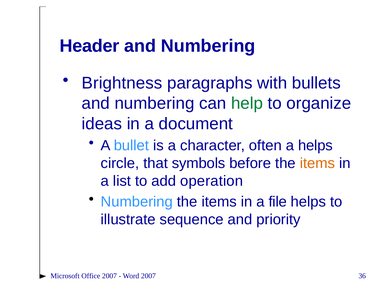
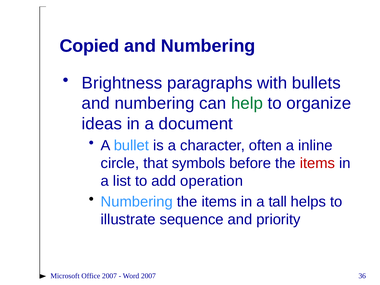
Header: Header -> Copied (89, 46)
a helps: helps -> inline (315, 146)
items colour: orange -> red (317, 163)
file: file -> tall (278, 202)
